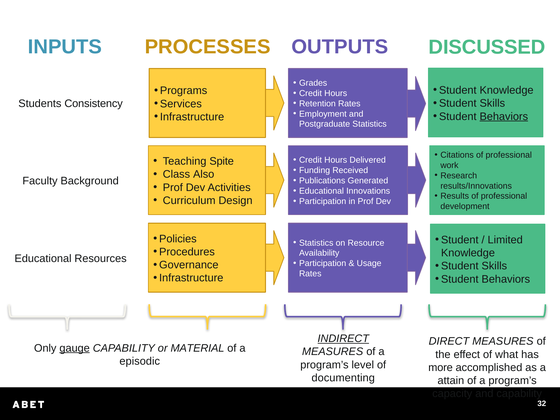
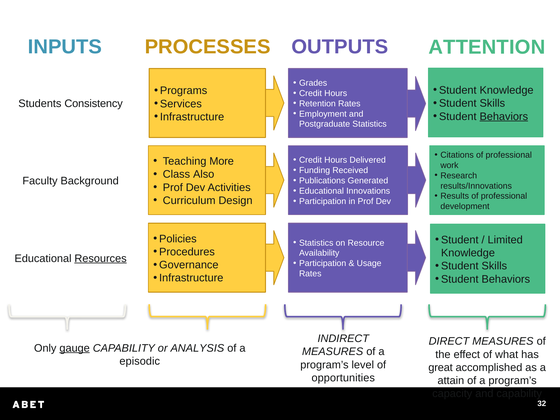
DISCUSSED: DISCUSSED -> ATTENTION (487, 47)
Spite: Spite -> More (222, 161)
Resources underline: none -> present (101, 258)
INDIRECT underline: present -> none (343, 339)
MATERIAL: MATERIAL -> ANALYSIS (197, 348)
more: more -> great (441, 368)
documenting: documenting -> opportunities (343, 378)
